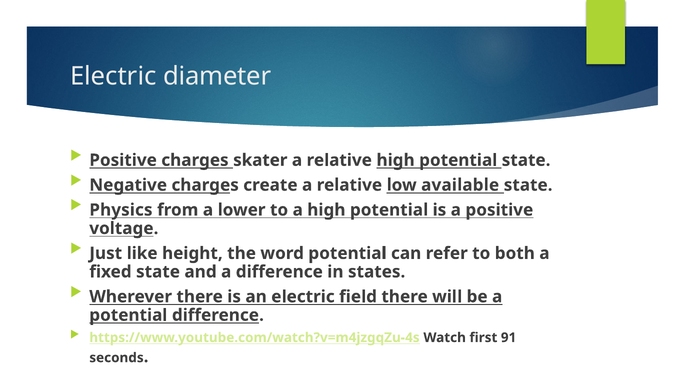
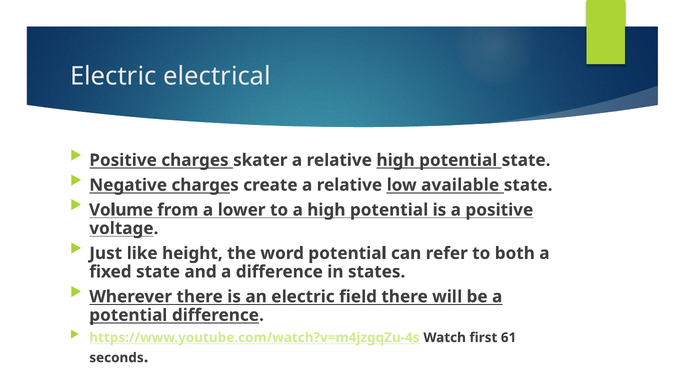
diameter: diameter -> electrical (217, 76)
Physics: Physics -> Volume (121, 210)
91: 91 -> 61 (509, 338)
